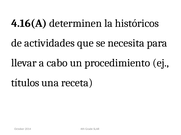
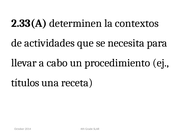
4.16(A: 4.16(A -> 2.33(A (29, 23)
históricos: históricos -> contextos (137, 23)
